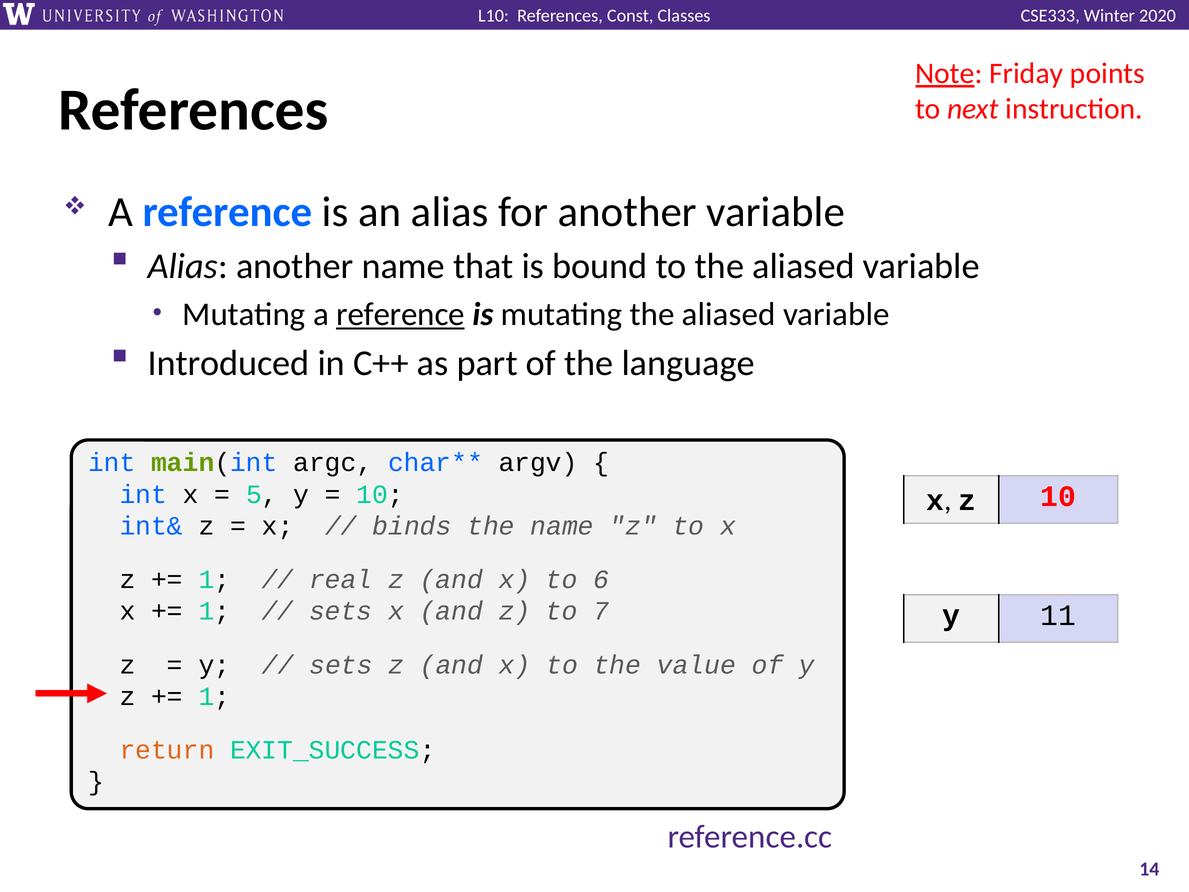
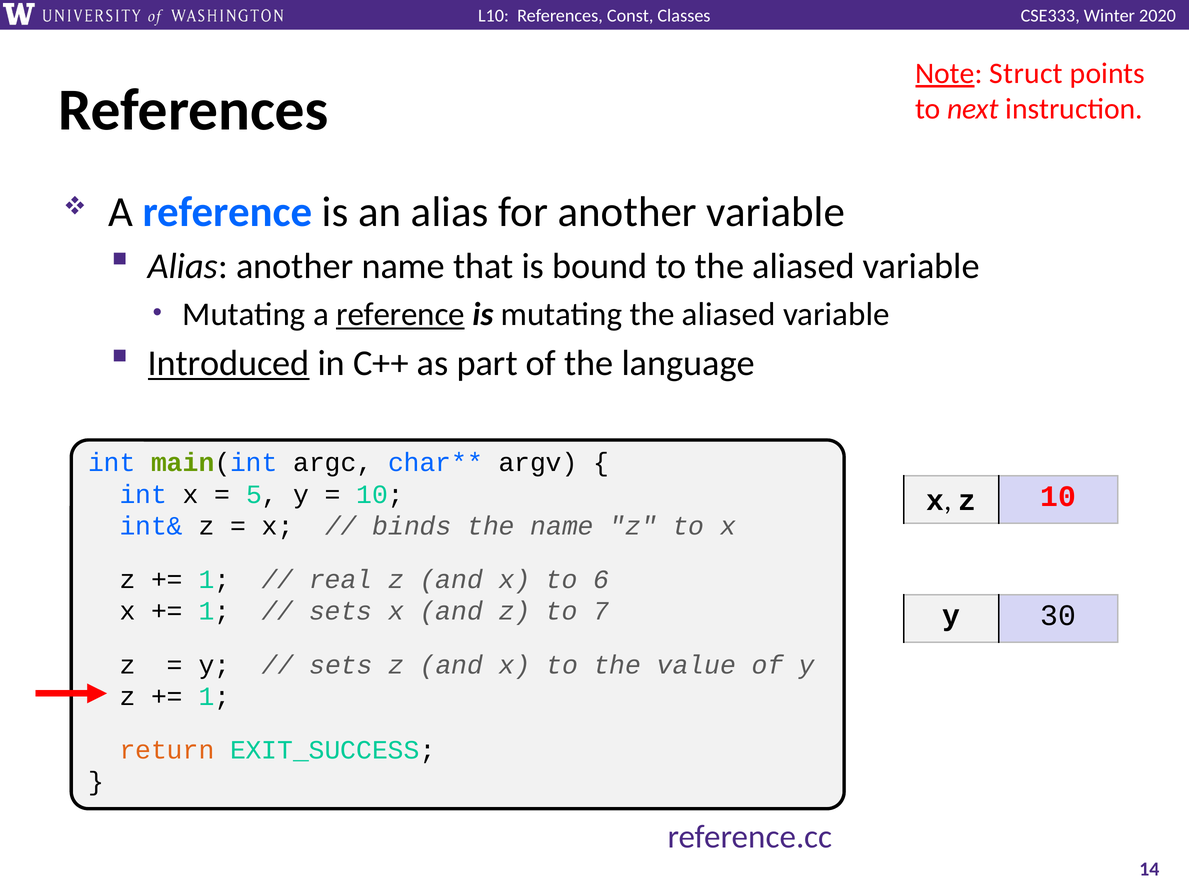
Friday: Friday -> Struct (1026, 73)
Introduced underline: none -> present (229, 363)
11: 11 -> 30 (1058, 615)
